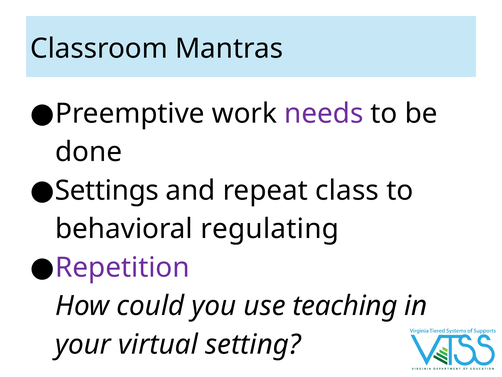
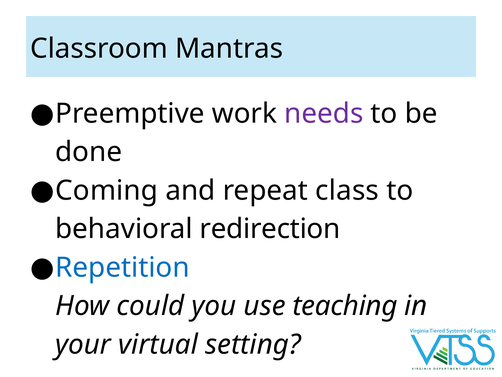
Settings: Settings -> Coming (107, 190)
regulating: regulating -> redirection (270, 229)
Repetition colour: purple -> blue (122, 267)
